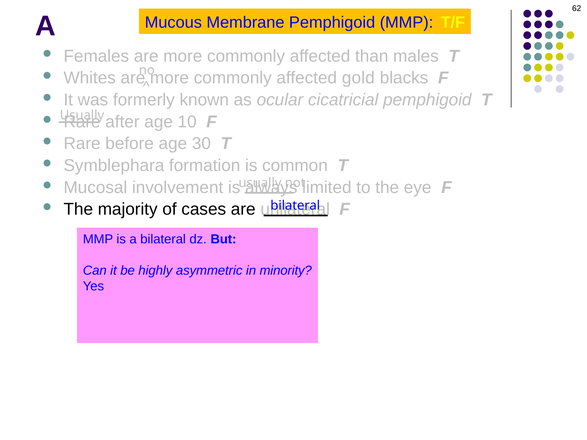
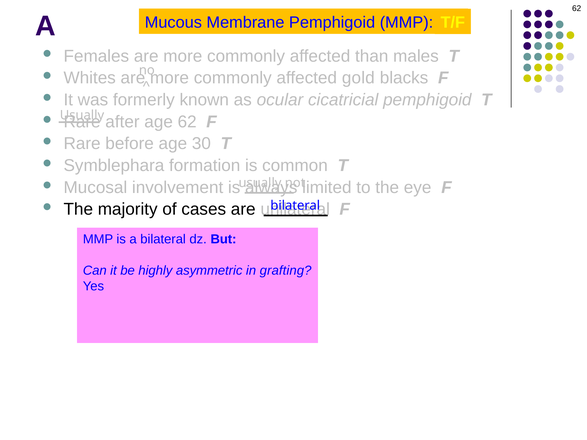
age 10: 10 -> 62 (187, 122)
minority: minority -> grafting (286, 271)
